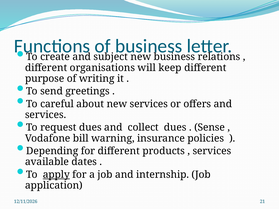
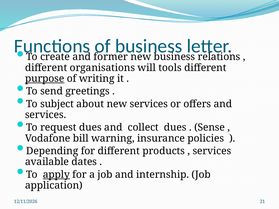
subject: subject -> former (111, 57)
keep: keep -> tools (170, 68)
purpose underline: none -> present (45, 79)
careful: careful -> subject (57, 104)
